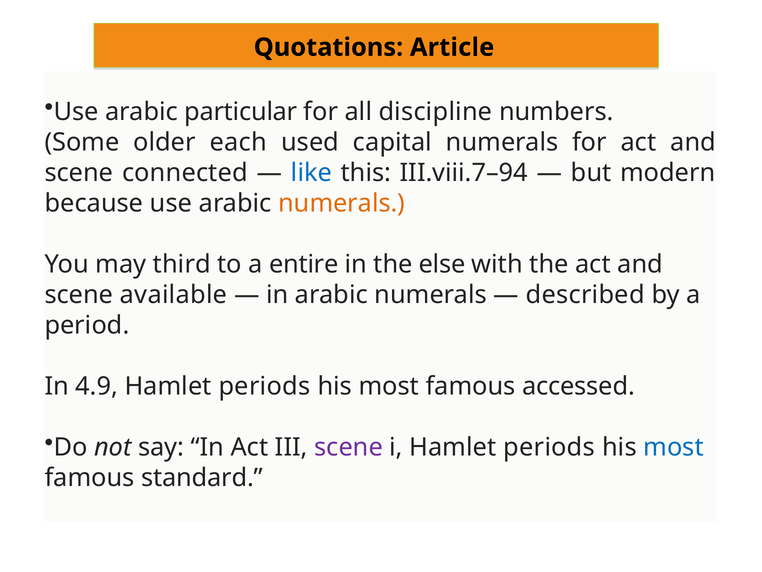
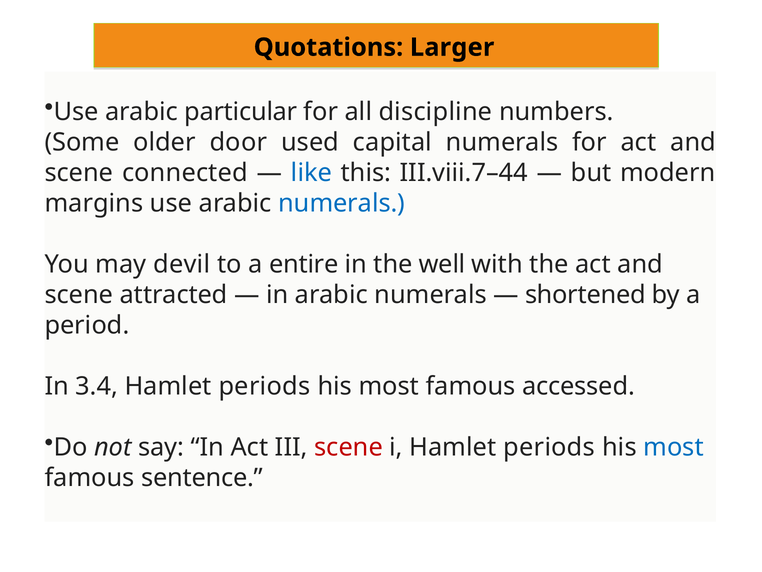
Article: Article -> Larger (452, 47)
each: each -> door (238, 142)
III.viii.7–94: III.viii.7–94 -> III.viii.7–44 (464, 172)
because: because -> margins (94, 203)
numerals colour: orange -> blue (342, 203)
third: third -> devil (182, 264)
else: else -> well (442, 264)
available: available -> attracted (174, 294)
described: described -> shortened (585, 294)
4.9: 4.9 -> 3.4 (97, 386)
scene colour: purple -> red (349, 447)
standard: standard -> sentence (202, 477)
